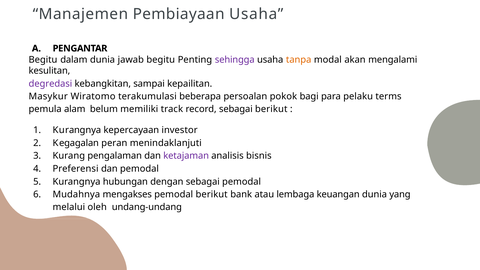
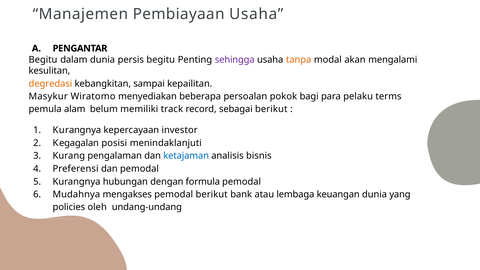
jawab: jawab -> persis (131, 60)
degredasi colour: purple -> orange (50, 84)
terakumulasi: terakumulasi -> menyediakan (148, 96)
peran: peran -> posisi (114, 143)
ketajaman colour: purple -> blue (186, 156)
dengan sebagai: sebagai -> formula (203, 182)
melalui: melalui -> policies (69, 207)
